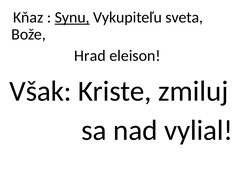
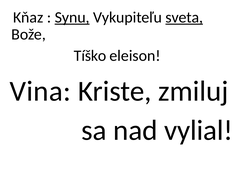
sveta underline: none -> present (184, 17)
Hrad: Hrad -> Tíško (90, 56)
Však: Však -> Vina (40, 92)
